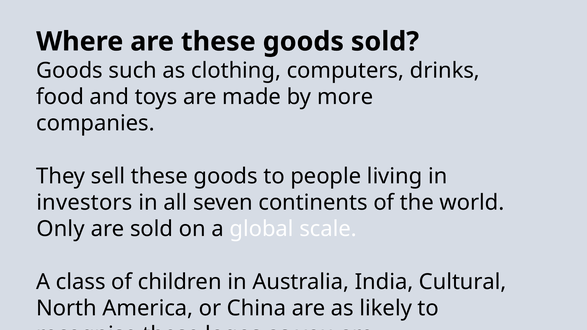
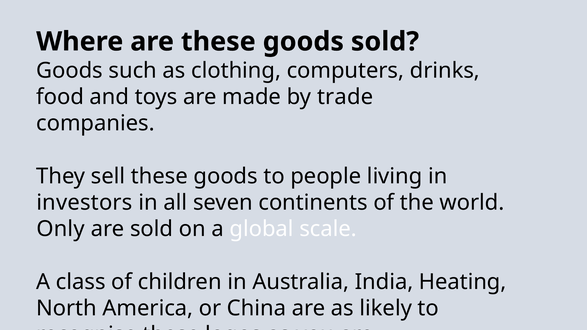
more: more -> trade (345, 97)
Cultural: Cultural -> Heating (463, 282)
